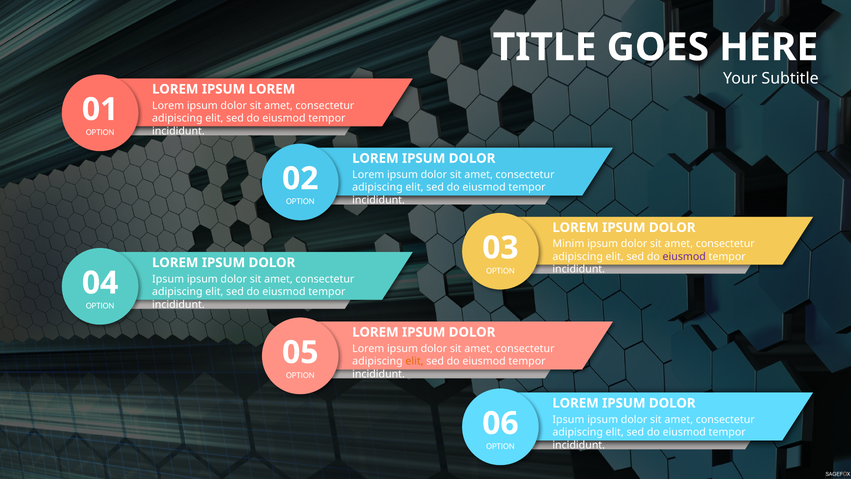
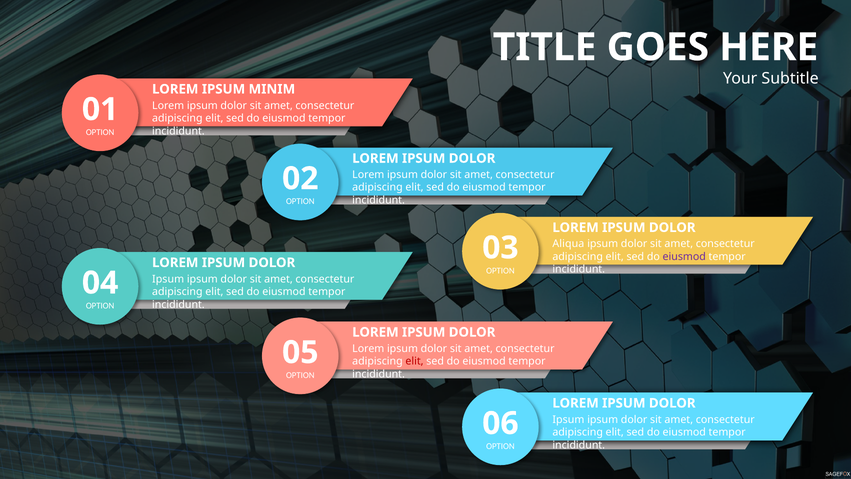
IPSUM LOREM: LOREM -> MINIM (272, 89)
Minim: Minim -> Aliqua (568, 244)
elit colour: orange -> red (415, 361)
